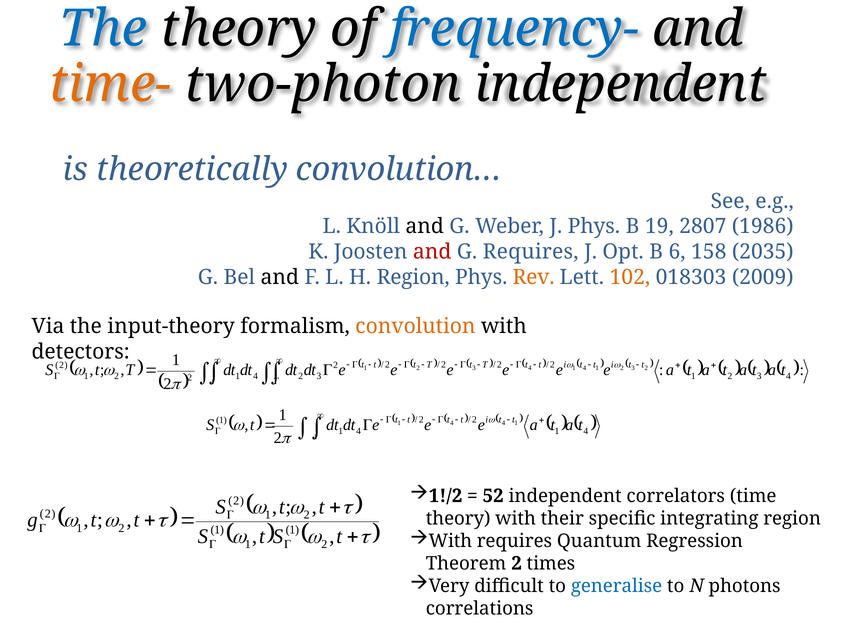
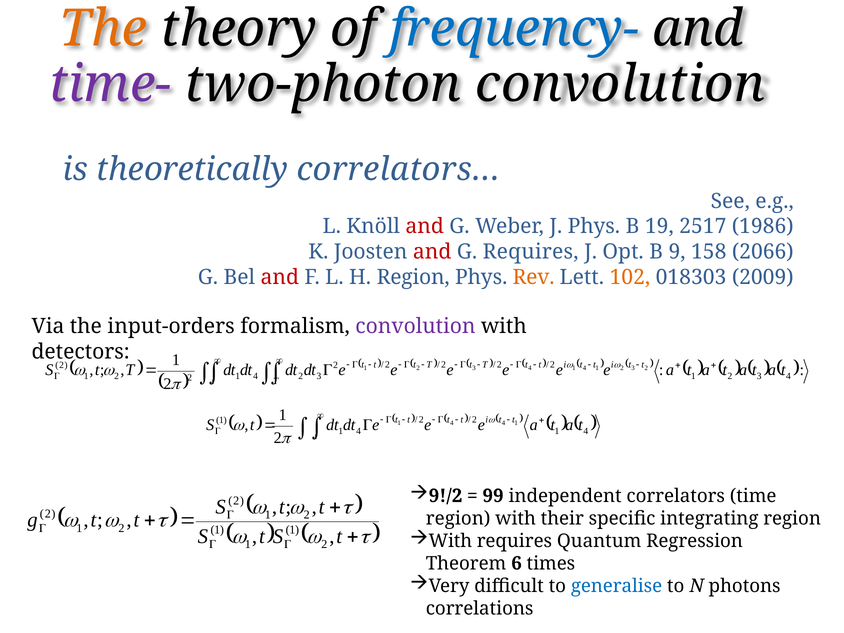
The colour: blue -> orange (103, 29)
time- colour: orange -> purple (110, 84)
two-photon independent: independent -> convolution (620, 84)
convolution…: convolution… -> correlators… (399, 170)
and colour: black -> red (425, 227)
2807: 2807 -> 2517 (703, 227)
6: 6 -> 9 (677, 252)
2035: 2035 -> 2066 (763, 252)
and colour: black -> red (280, 277)
input-theory: input-theory -> input-orders (171, 327)
convolution colour: orange -> purple (415, 327)
1!/2: 1!/2 -> 9!/2 (445, 496)
52: 52 -> 99 (493, 496)
theory: theory -> region (458, 518)
Theorem 2: 2 -> 6 (517, 563)
